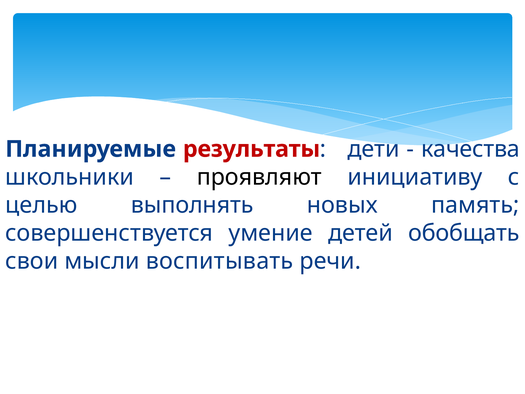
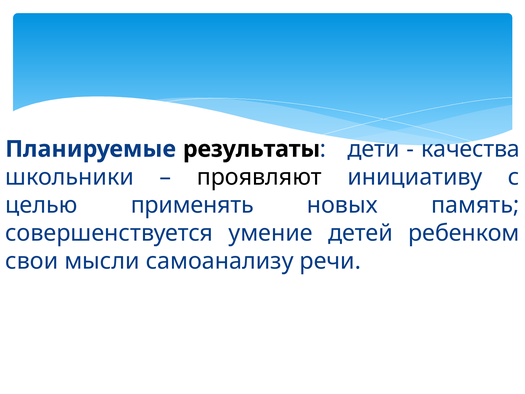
результаты colour: red -> black (252, 149)
выполнять: выполнять -> применять (192, 205)
обобщать: обобщать -> ребенком (464, 233)
воспитывать: воспитывать -> самоанализу (220, 261)
